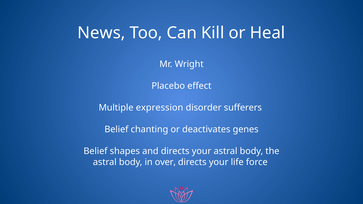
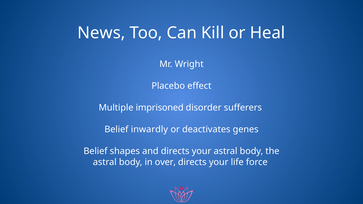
expression: expression -> imprisoned (160, 108)
chanting: chanting -> inwardly (149, 130)
